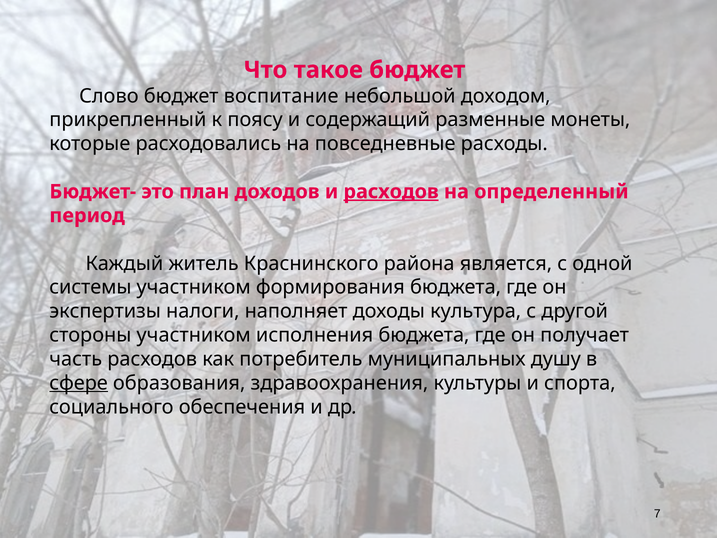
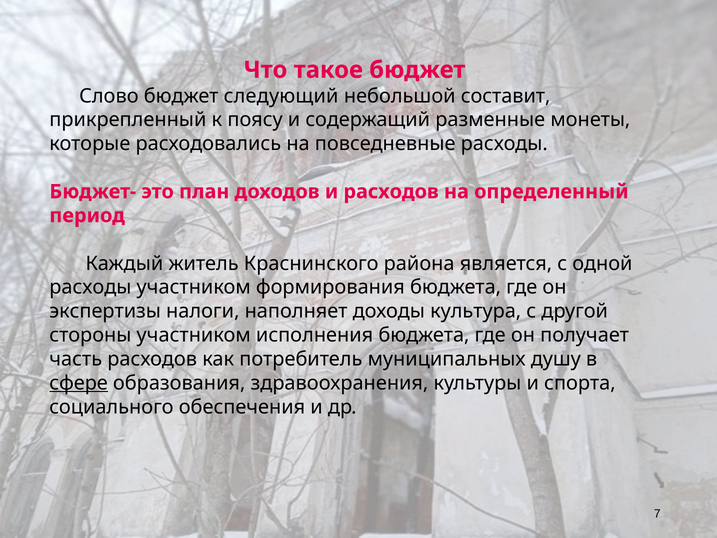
воспитание: воспитание -> следующий (281, 96)
доходом: доходом -> составит (506, 96)
расходов underline: present -> none (391, 192)
системы: системы -> расходы (90, 287)
